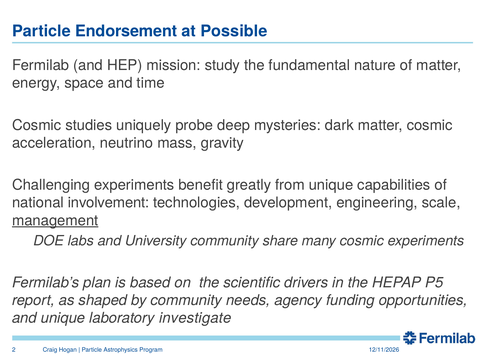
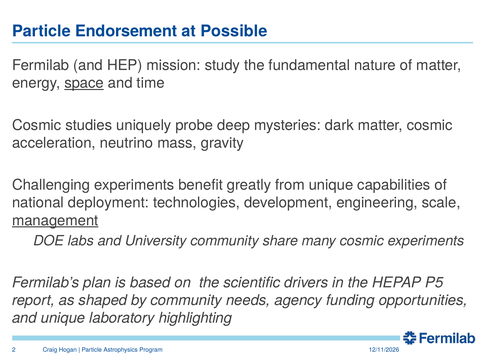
space underline: none -> present (84, 83)
involvement: involvement -> deployment (108, 203)
investigate: investigate -> highlighting (195, 318)
